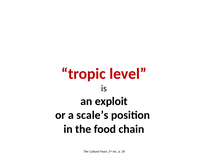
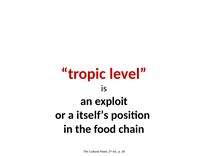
scale’s: scale’s -> itself’s (92, 115)
